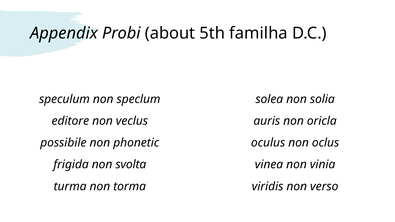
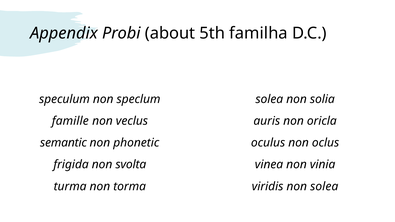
editore: editore -> famille (70, 121)
possibile: possibile -> semantic (63, 143)
non verso: verso -> solea (324, 186)
